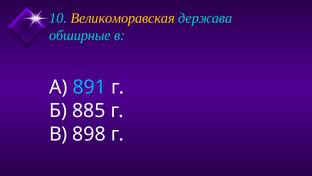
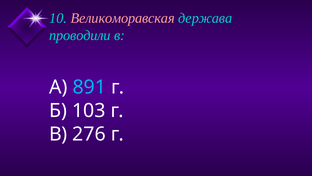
Великоморавская colour: yellow -> pink (123, 18)
обширные: обширные -> проводили (80, 35)
885: 885 -> 103 (89, 110)
898: 898 -> 276 (89, 134)
